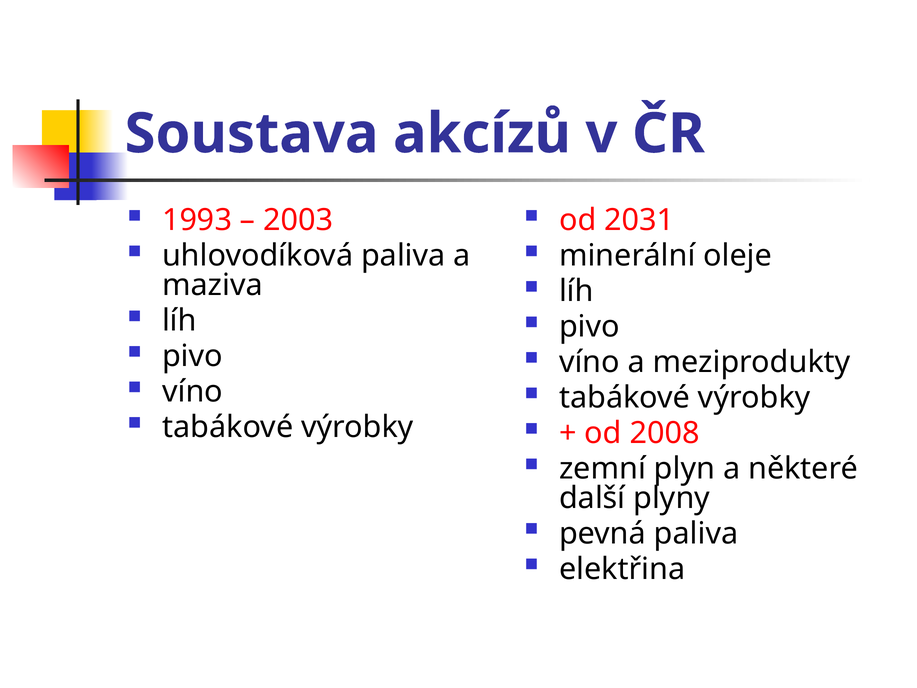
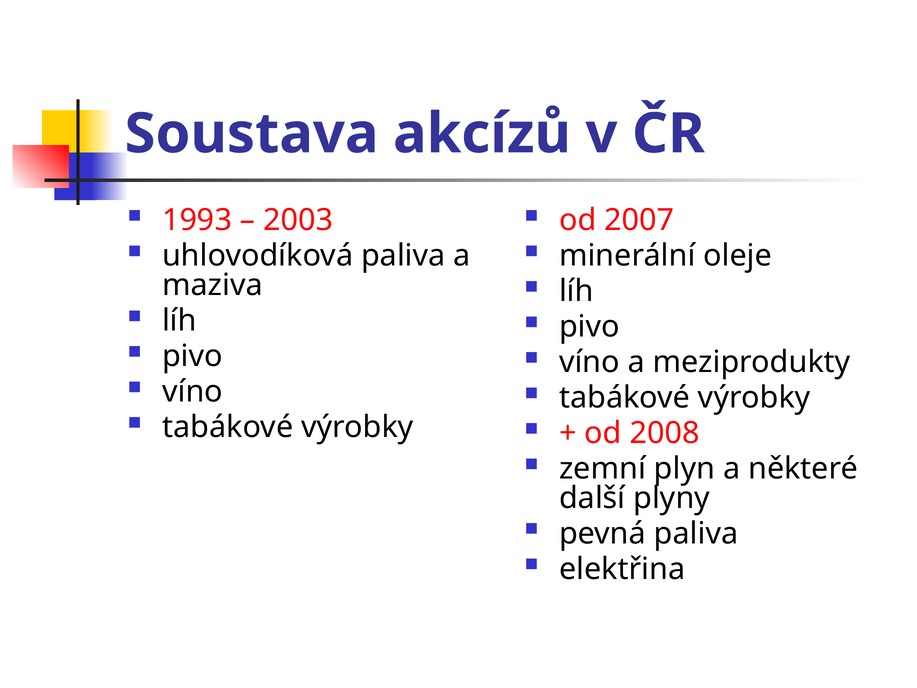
2031: 2031 -> 2007 (639, 220)
